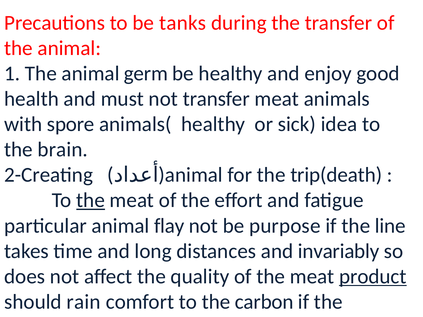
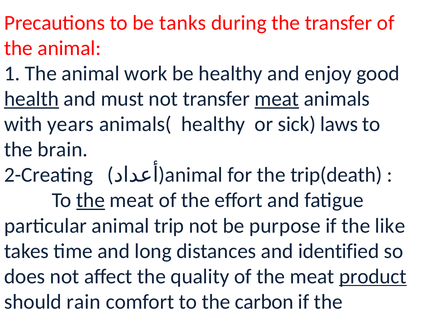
germ: germ -> work (146, 74)
health underline: none -> present (32, 99)
meat underline: none -> present (277, 99)
spore: spore -> years (71, 124)
idea: idea -> laws (339, 124)
flay: flay -> trip (169, 226)
line: line -> like (390, 226)
invariably: invariably -> identified (339, 251)
